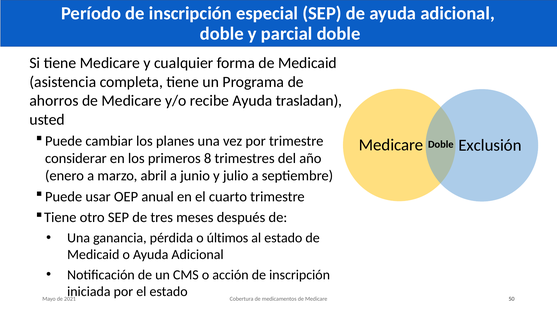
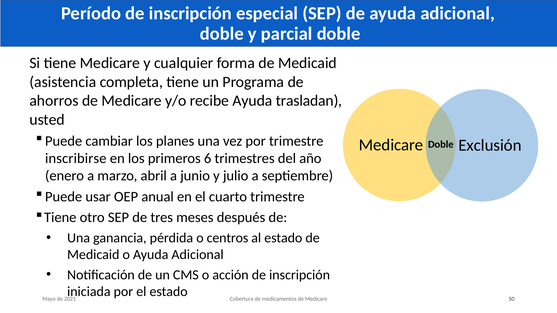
considerar: considerar -> inscribirse (76, 159)
8: 8 -> 6 (208, 159)
últimos: últimos -> centros (228, 238)
